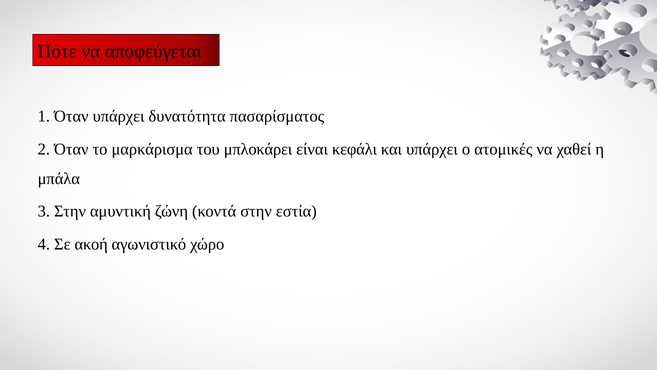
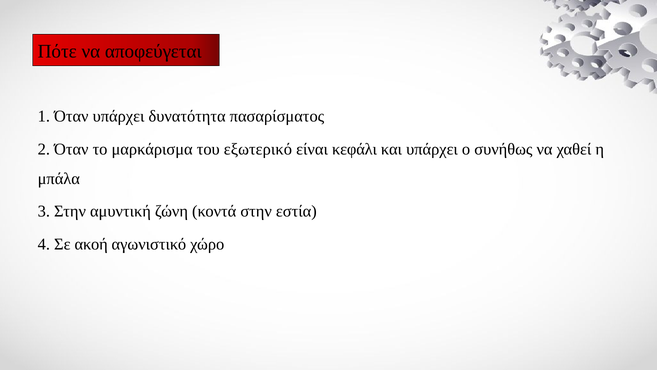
μπλοκάρει: μπλοκάρει -> εξωτερικό (258, 149)
ατομικές: ατομικές -> συνήθως (503, 149)
